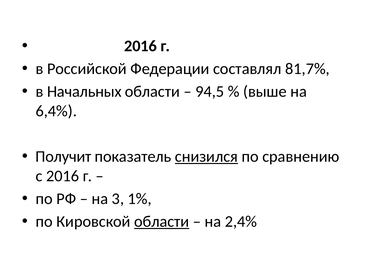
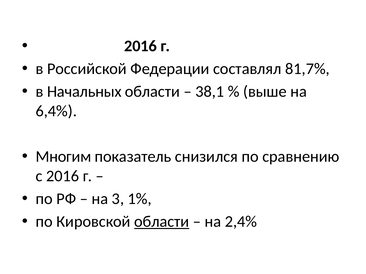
94,5: 94,5 -> 38,1 (210, 92)
Получит: Получит -> Многим (63, 157)
снизился underline: present -> none (206, 157)
